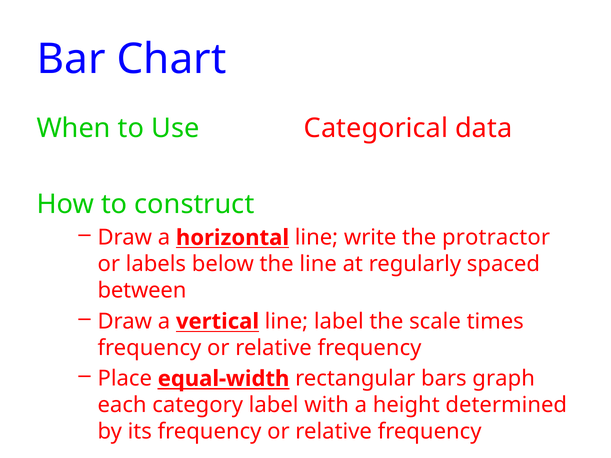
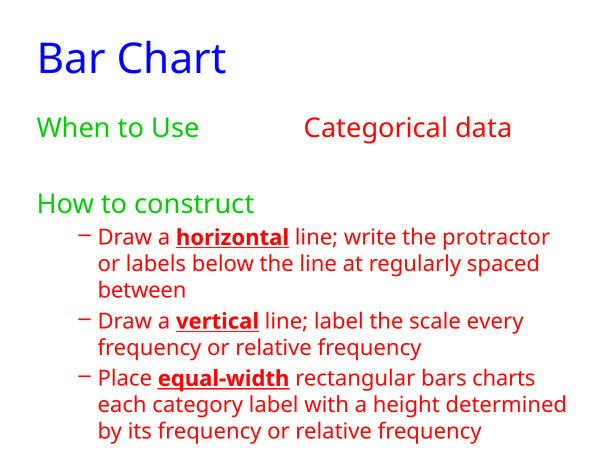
times: times -> every (495, 322)
graph: graph -> charts (504, 379)
